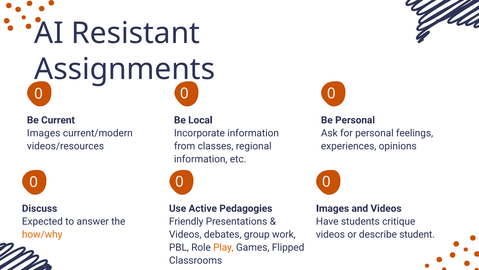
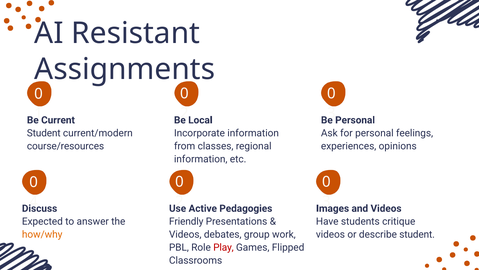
Images: Images -> Student (44, 133)
videos/resources: videos/resources -> course/resources (66, 146)
Play colour: orange -> red (224, 247)
